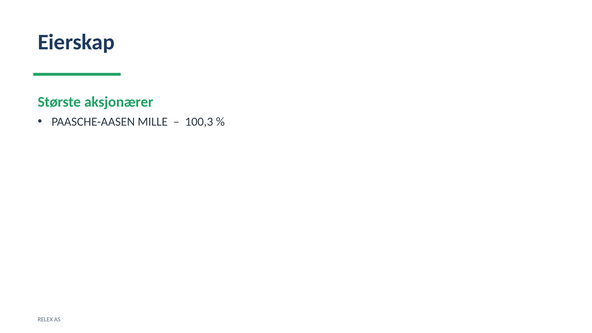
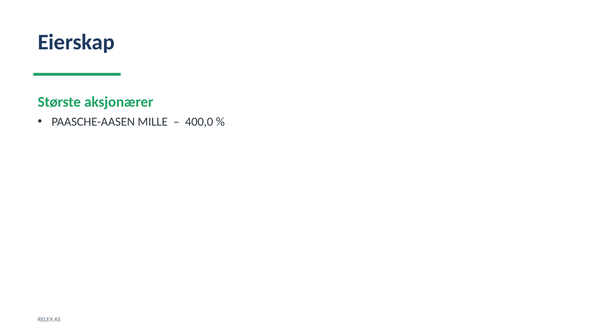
100,3: 100,3 -> 400,0 (199, 122)
